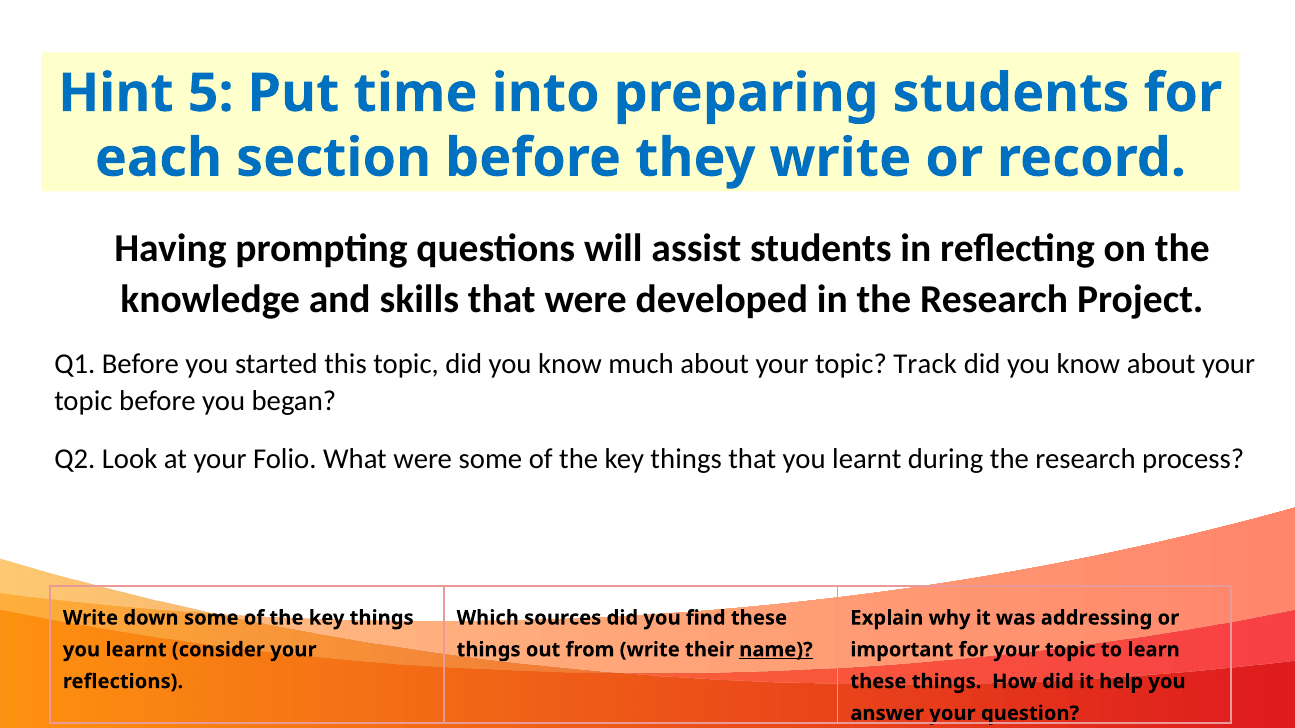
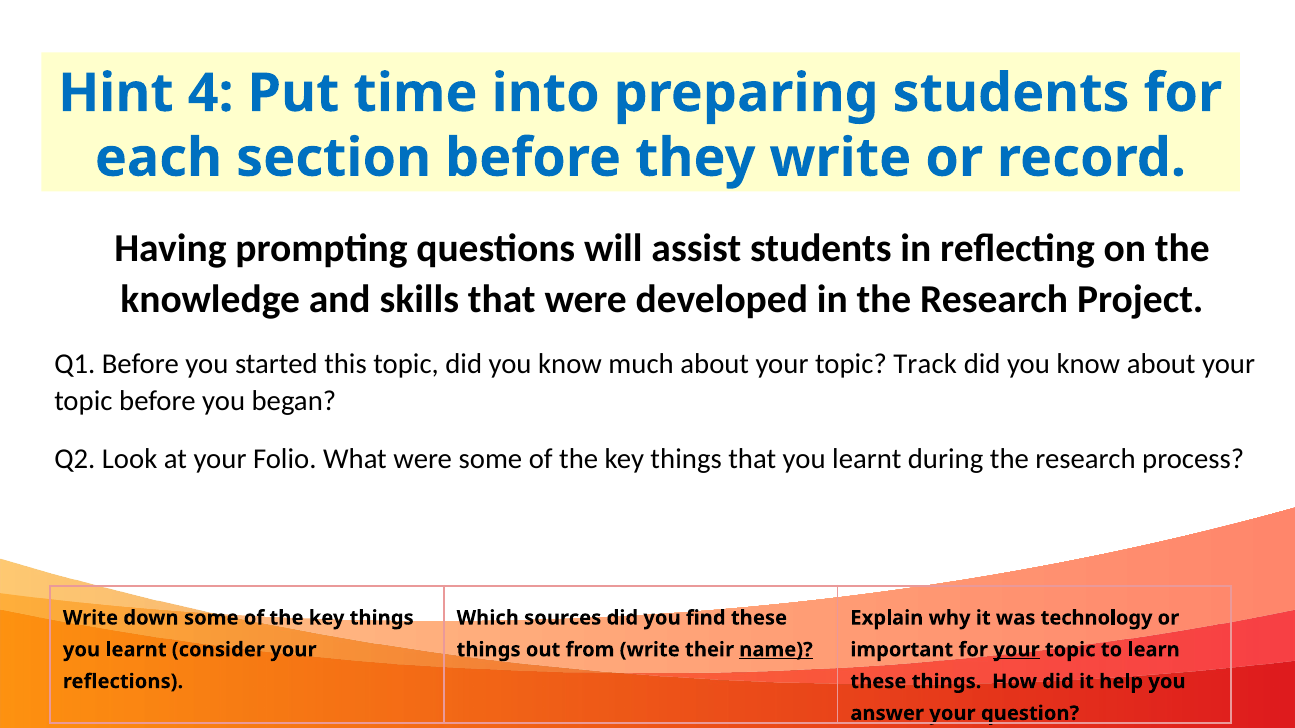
5: 5 -> 4 (211, 93)
addressing: addressing -> technology (1097, 618)
your underline: none -> present (1016, 650)
